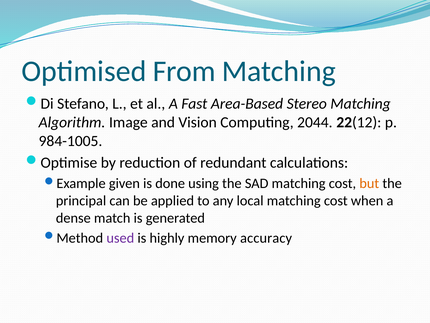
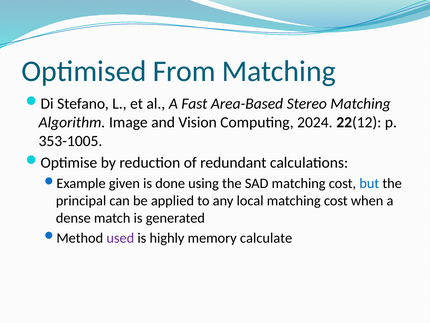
2044: 2044 -> 2024 (315, 122)
984-1005: 984-1005 -> 353-1005 (70, 141)
but colour: orange -> blue (369, 183)
accuracy: accuracy -> calculate (266, 238)
